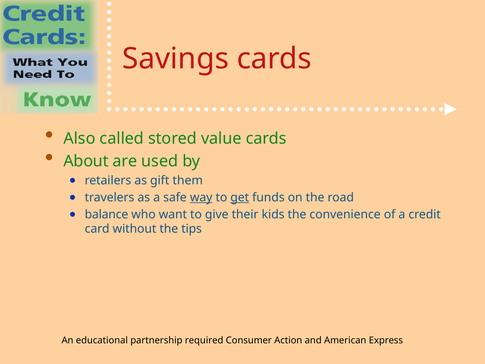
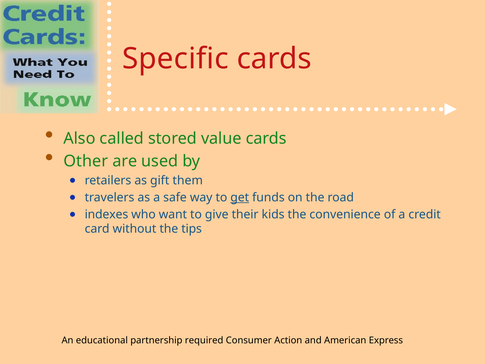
Savings: Savings -> Specific (175, 59)
About: About -> Other (86, 161)
way underline: present -> none (201, 197)
balance: balance -> indexes (106, 214)
